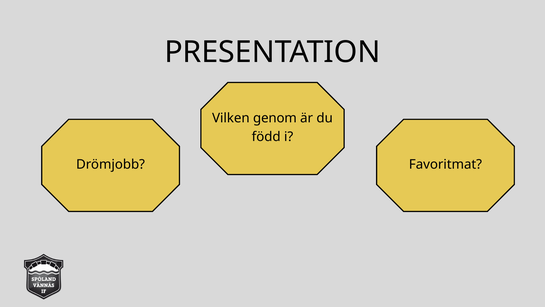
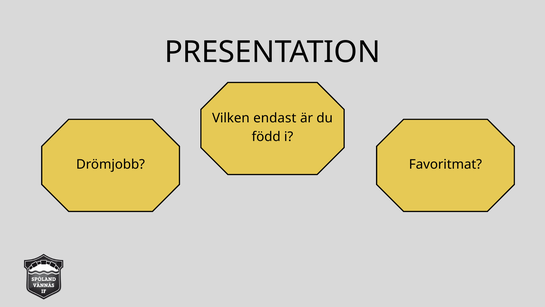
genom: genom -> endast (275, 118)
